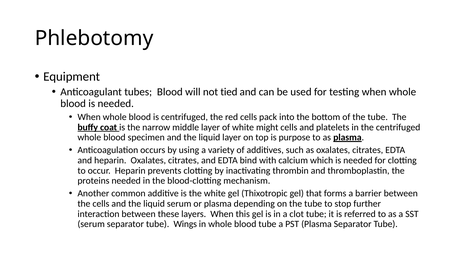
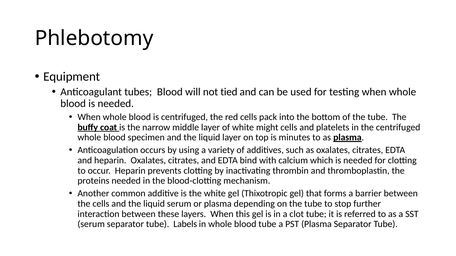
purpose: purpose -> minutes (294, 138)
Wings: Wings -> Labels (185, 225)
